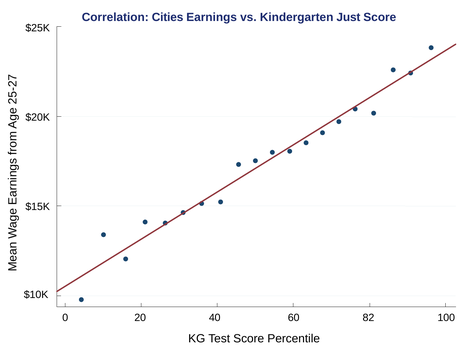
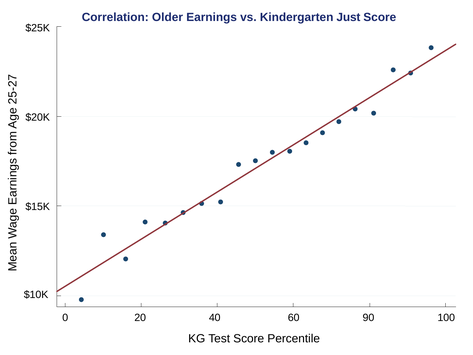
Cities: Cities -> Older (167, 17)
82: 82 -> 90 (368, 318)
